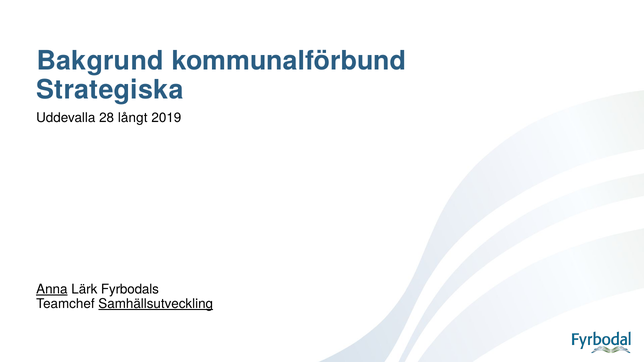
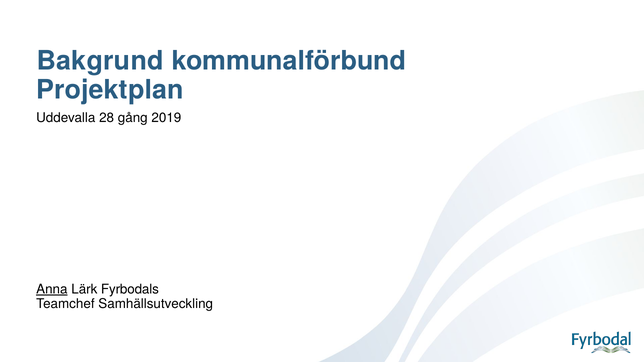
Strategiska: Strategiska -> Projektplan (110, 90)
långt: långt -> gång (133, 118)
Samhällsutveckling underline: present -> none (156, 304)
